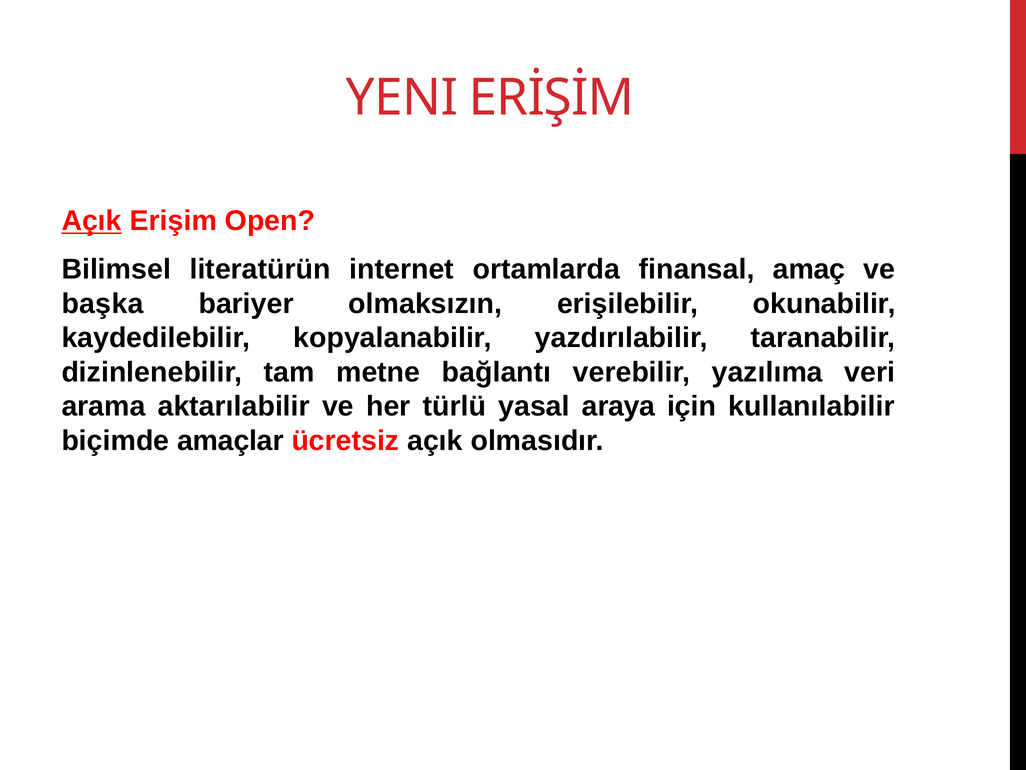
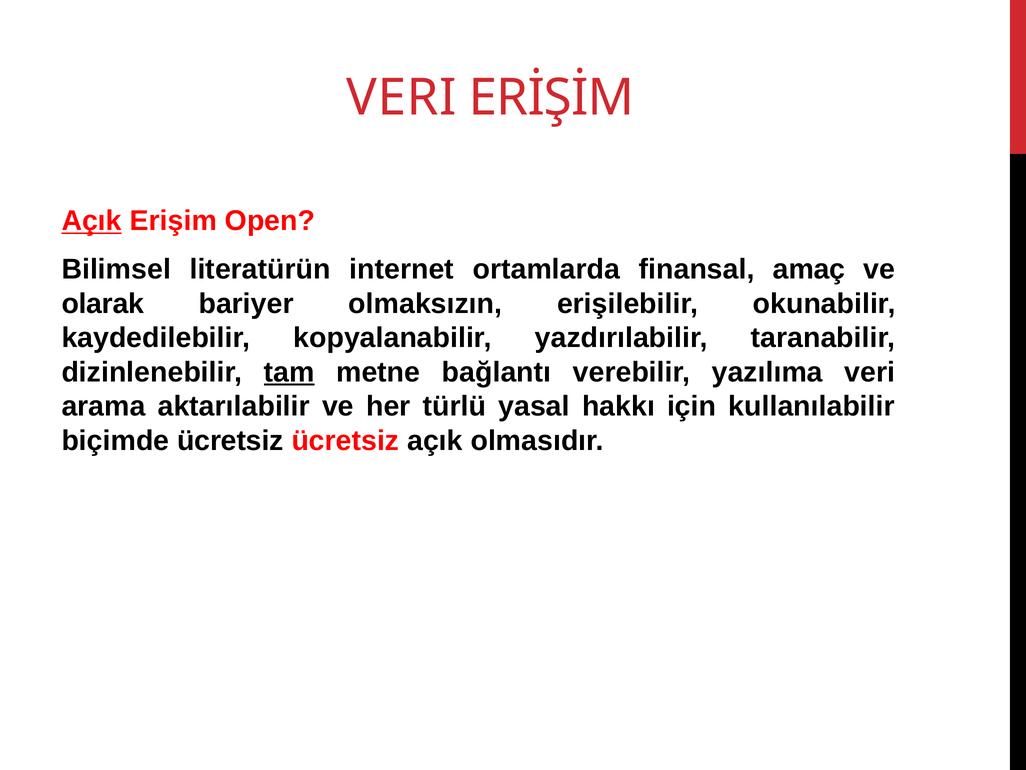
YENI: YENI -> VERI (402, 98)
başka: başka -> olarak (103, 304)
tam underline: none -> present (289, 372)
araya: araya -> hakkı (618, 406)
biçimde amaçlar: amaçlar -> ücretsiz (230, 440)
